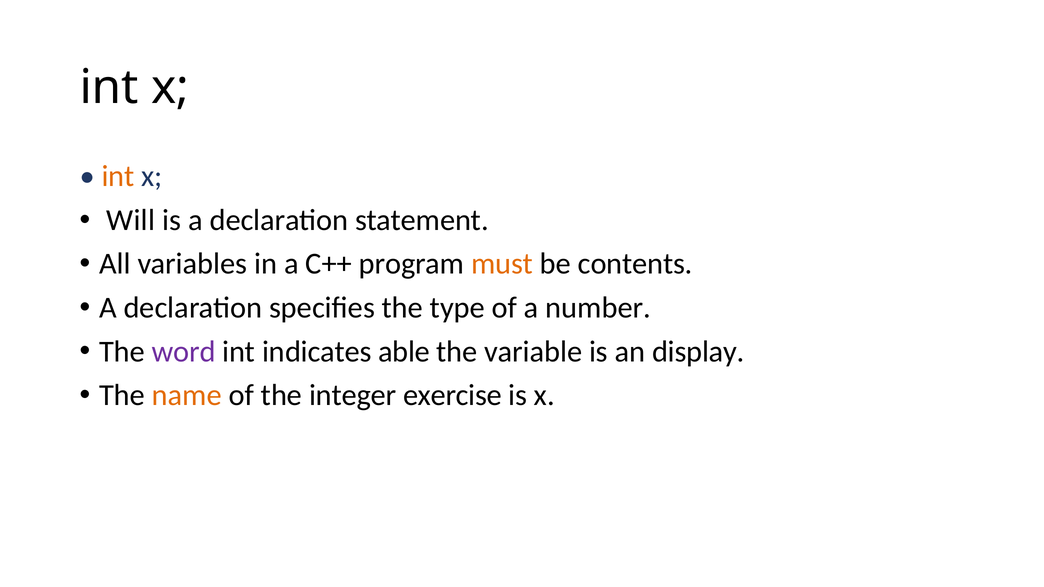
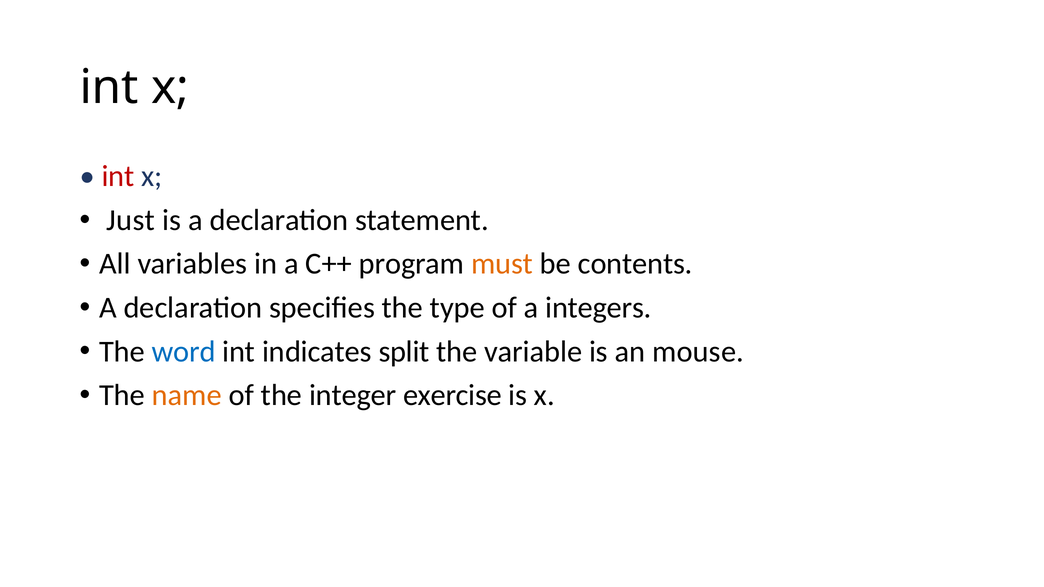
int colour: orange -> red (118, 177)
Will: Will -> Just (131, 220)
number: number -> integers (598, 308)
word colour: purple -> blue (184, 352)
able: able -> split (404, 352)
display: display -> mouse (698, 352)
